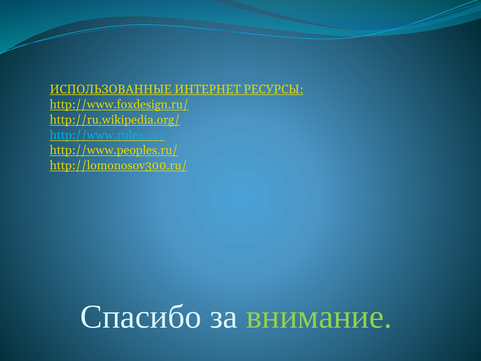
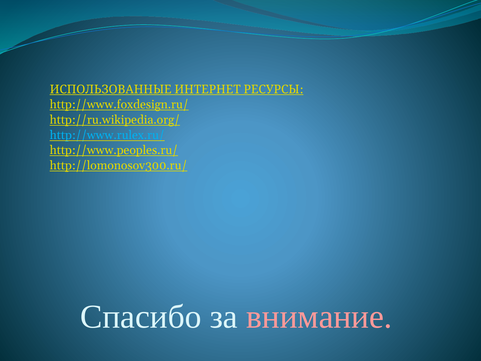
внимание colour: light green -> pink (319, 317)
